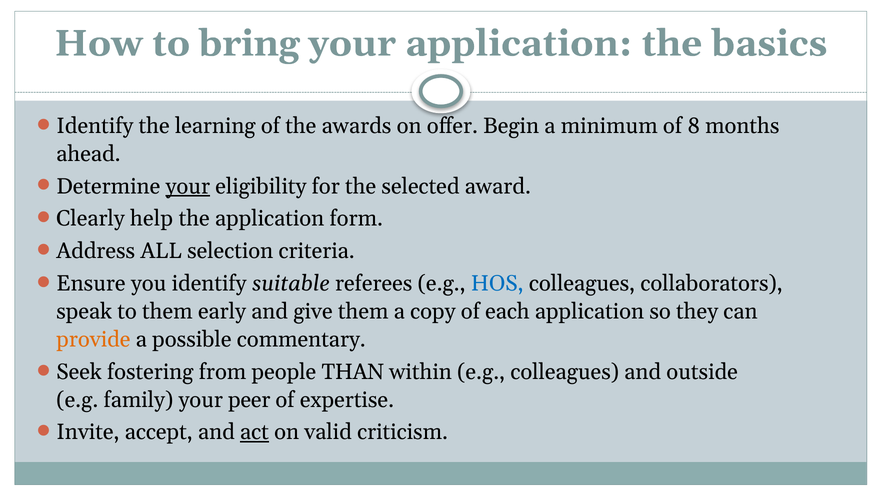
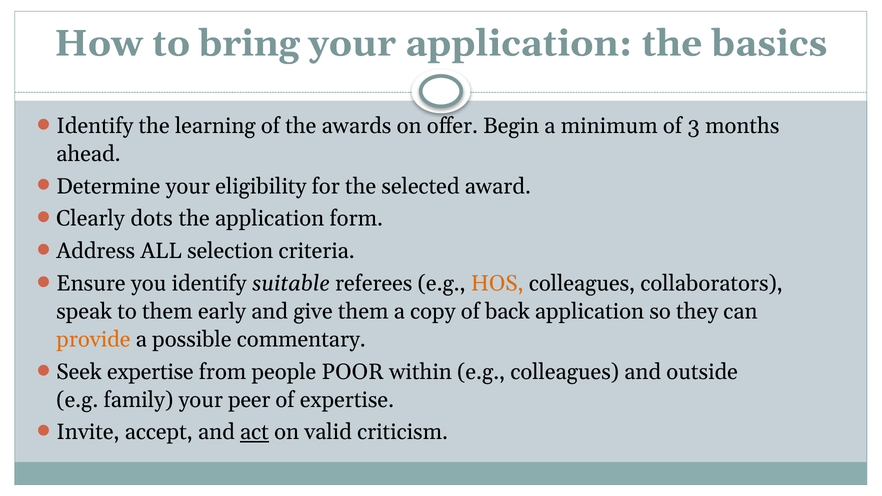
8: 8 -> 3 (694, 126)
your underline: present -> none (188, 186)
help: help -> dots (152, 219)
HOS colour: blue -> orange (497, 283)
each: each -> back (508, 311)
fostering: fostering -> expertise (150, 372)
THAN: THAN -> POOR (353, 372)
